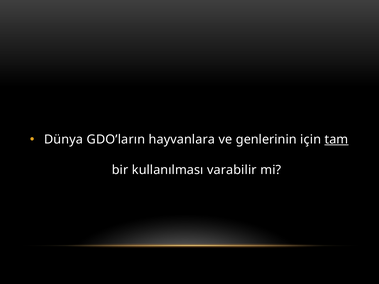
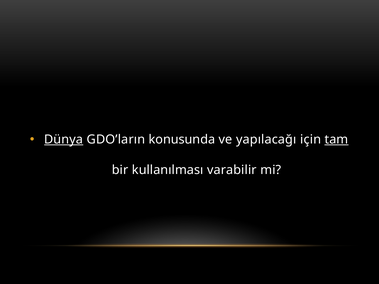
Dünya underline: none -> present (64, 140)
hayvanlara: hayvanlara -> konusunda (182, 140)
genlerinin: genlerinin -> yapılacağı (266, 140)
